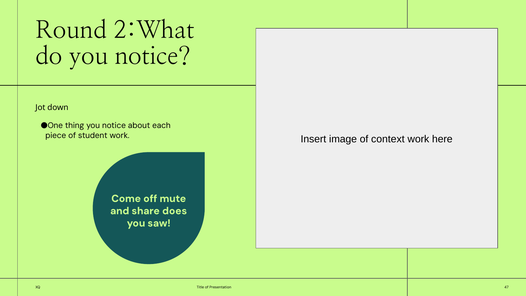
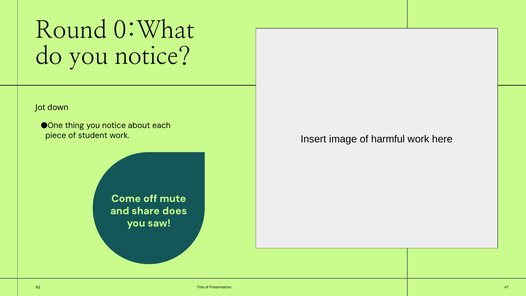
2:What: 2:What -> 0:What (154, 30)
context: context -> harmful (388, 139)
